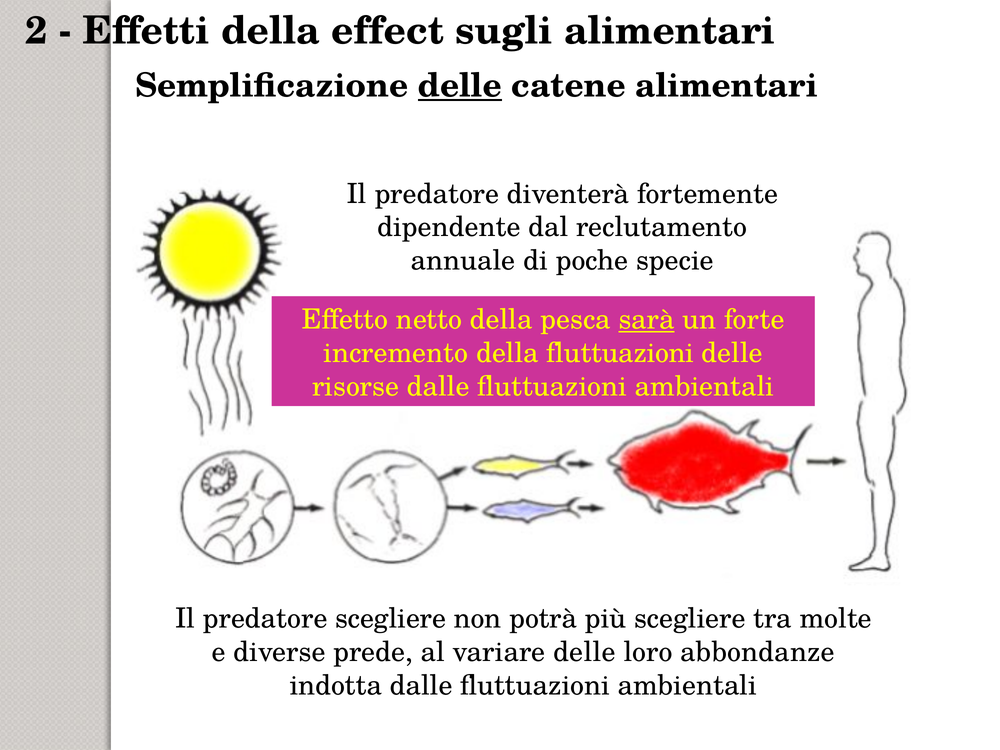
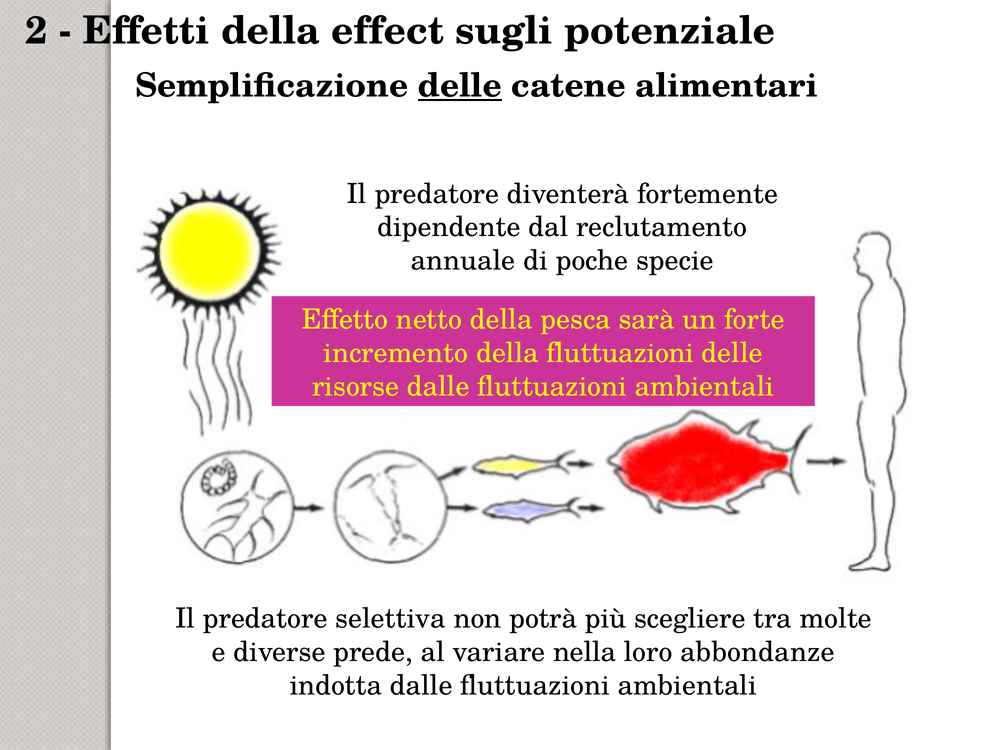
sugli alimentari: alimentari -> potenziale (670, 31)
sarà underline: present -> none (647, 320)
predatore scegliere: scegliere -> selettiva (390, 619)
variare delle: delle -> nella (585, 652)
